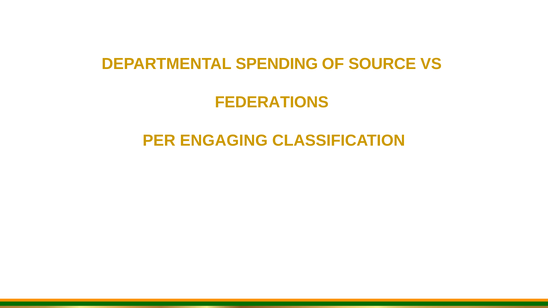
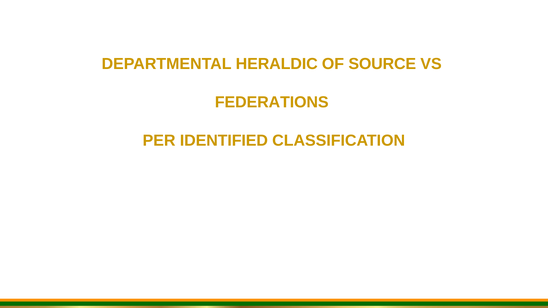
SPENDING: SPENDING -> HERALDIC (277, 64)
ENGAGING: ENGAGING -> IDENTIFIED (224, 141)
